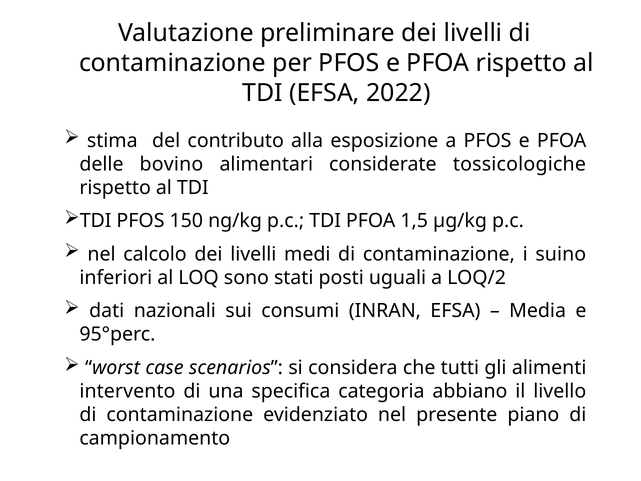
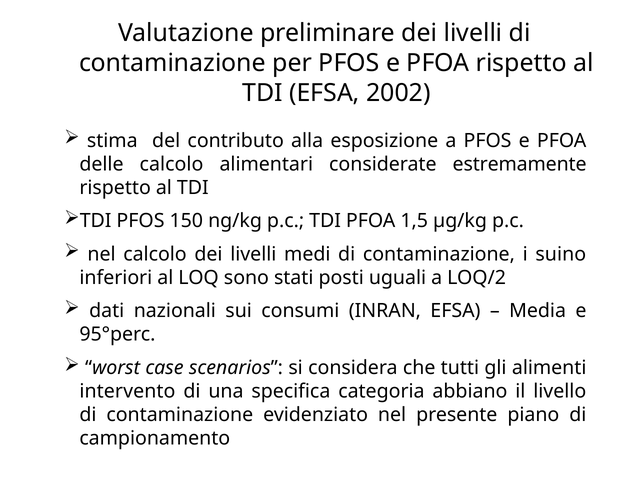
2022: 2022 -> 2002 (398, 93)
delle bovino: bovino -> calcolo (171, 164)
tossicologiche: tossicologiche -> estremamente (520, 164)
